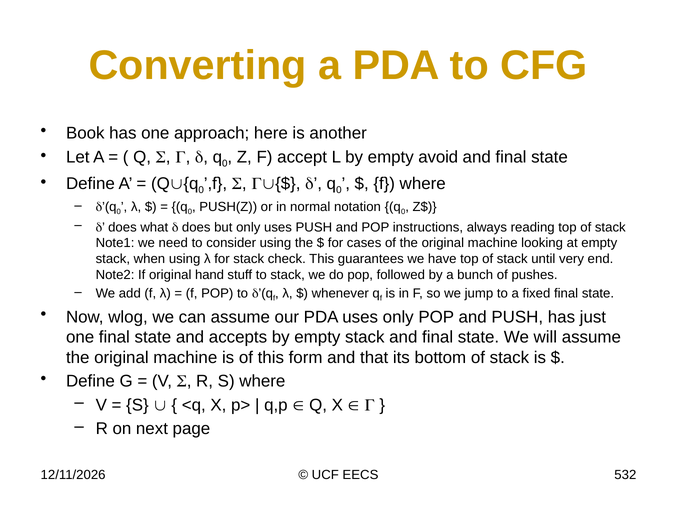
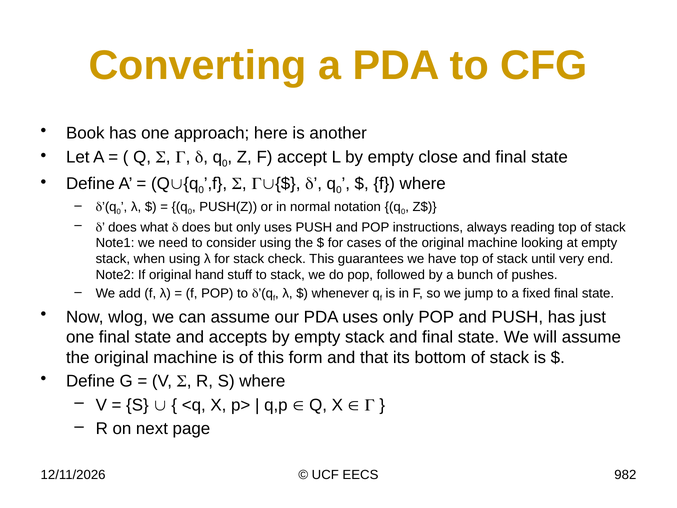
avoid: avoid -> close (438, 157)
532: 532 -> 982 (625, 475)
